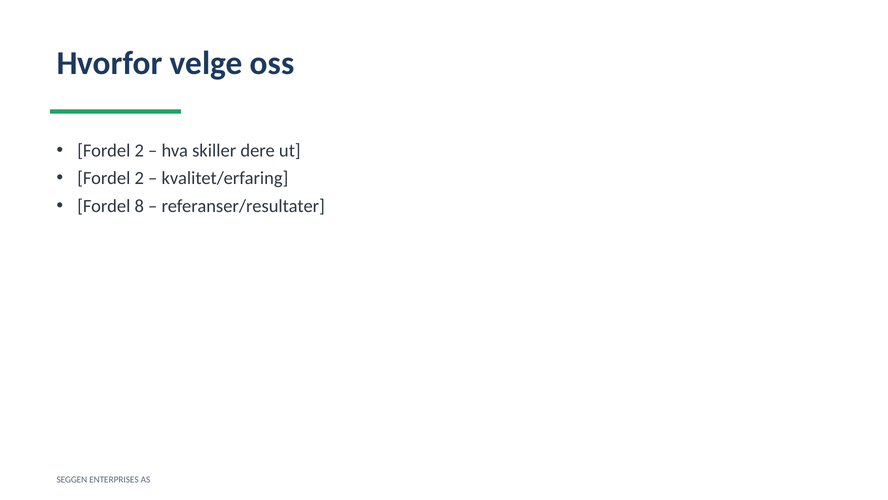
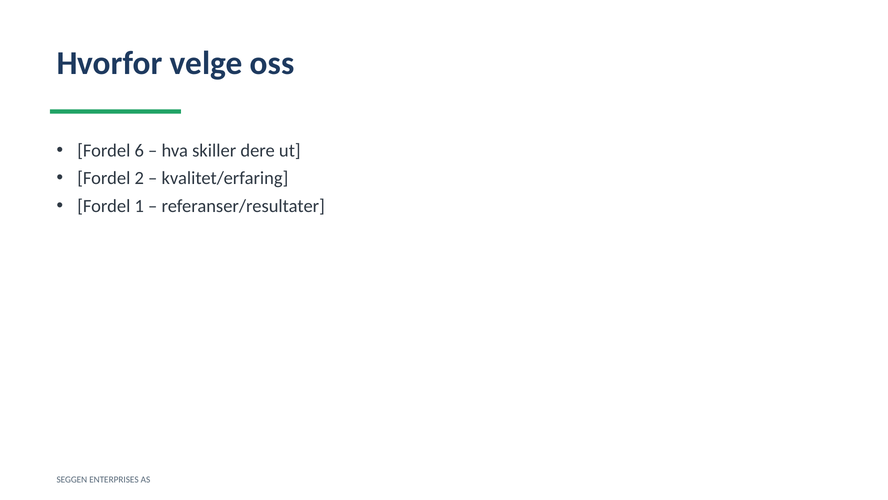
2: 2 -> 6 (139, 150)
8: 8 -> 1 (139, 206)
